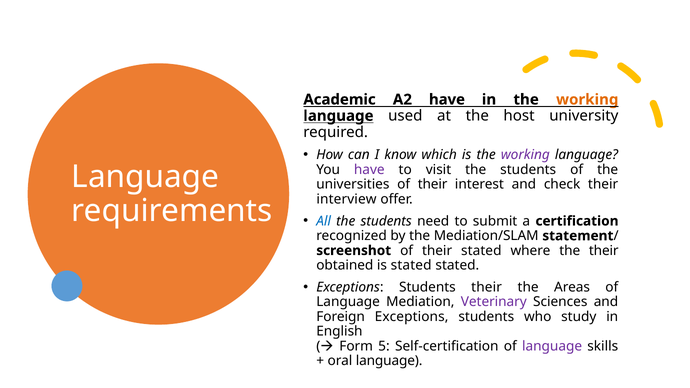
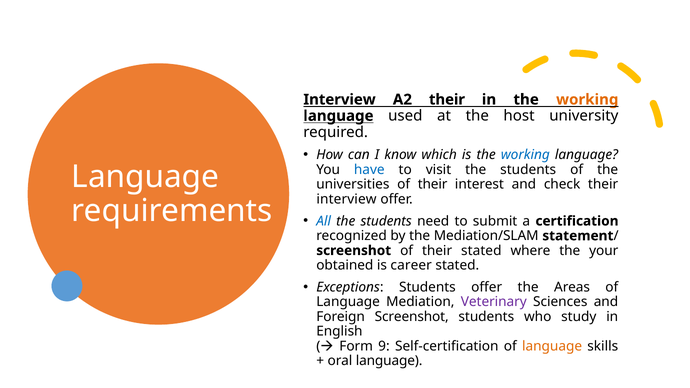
Academic: Academic -> Interview (340, 100)
A2 have: have -> their (447, 100)
working colour: purple -> blue (525, 155)
have colour: purple -> blue (369, 170)
the their: their -> your (604, 251)
is stated: stated -> career (411, 265)
Students their: their -> offer (487, 287)
Foreign Exceptions: Exceptions -> Screenshot (412, 317)
5: 5 -> 9 (384, 346)
language colour: purple -> orange (552, 346)
